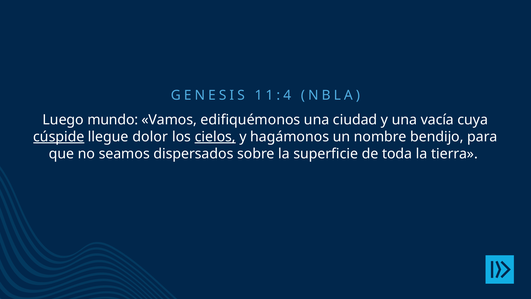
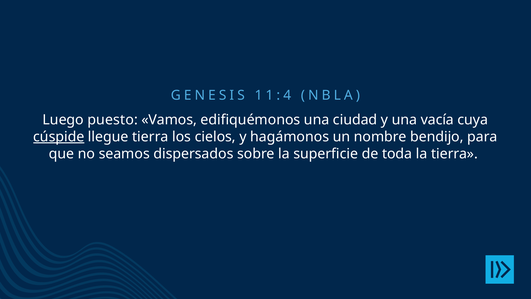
mundo: mundo -> puesto (113, 120)
llegue dolor: dolor -> tierra (150, 137)
cielos underline: present -> none (215, 137)
